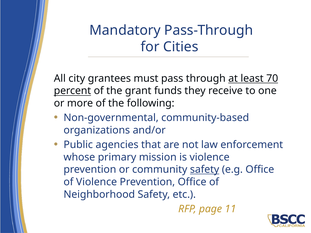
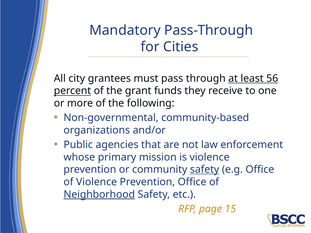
70: 70 -> 56 (272, 78)
Neighborhood underline: none -> present (99, 195)
11: 11 -> 15 (230, 209)
